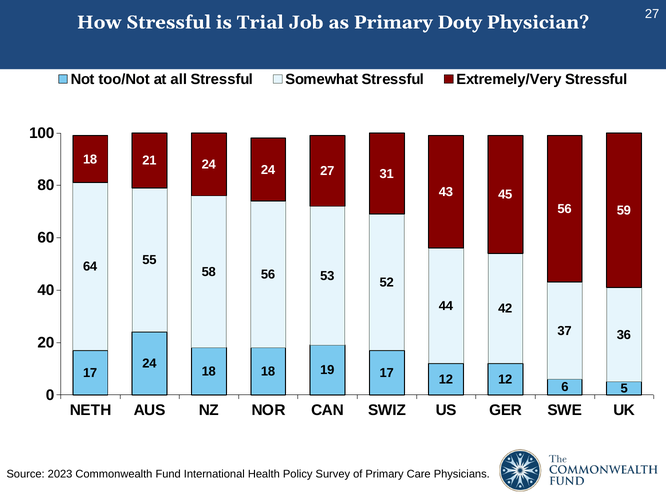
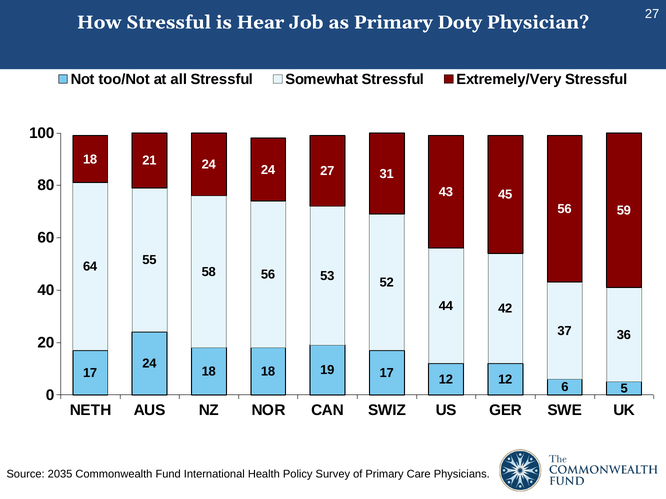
Trial: Trial -> Hear (260, 22)
2023: 2023 -> 2035 (60, 474)
